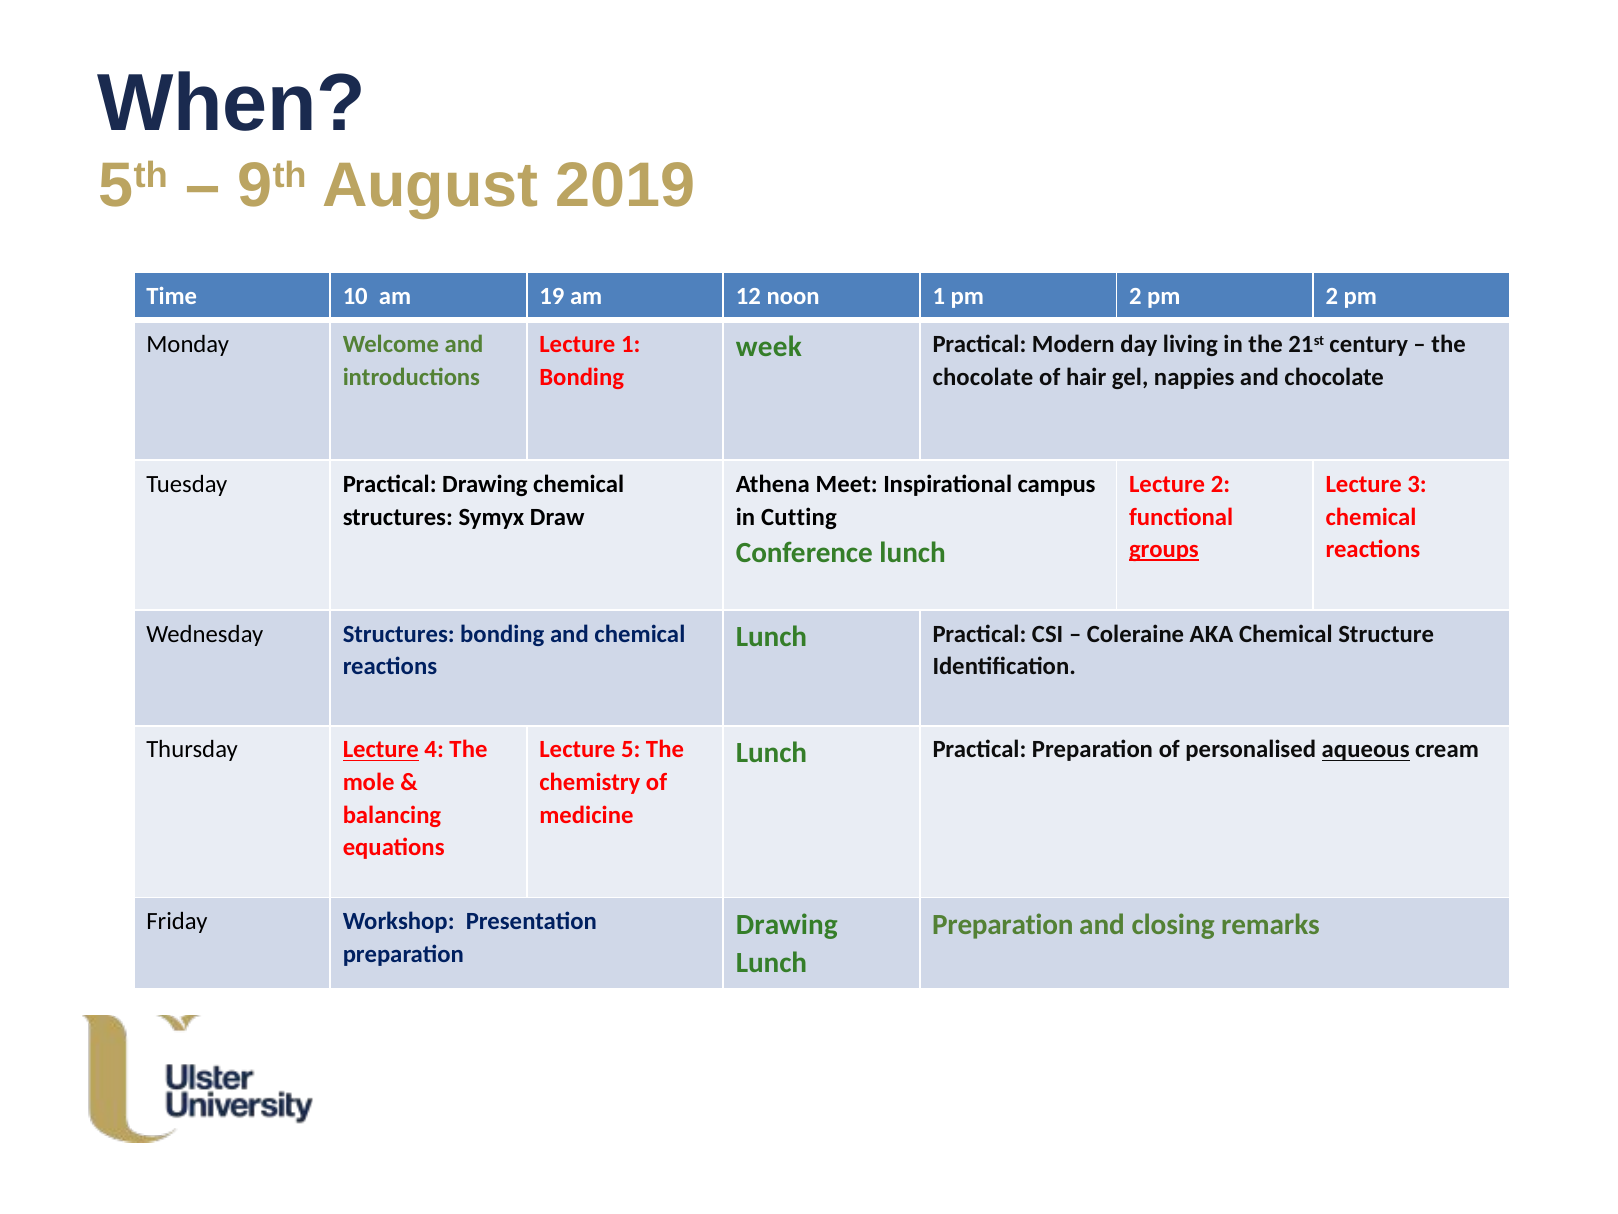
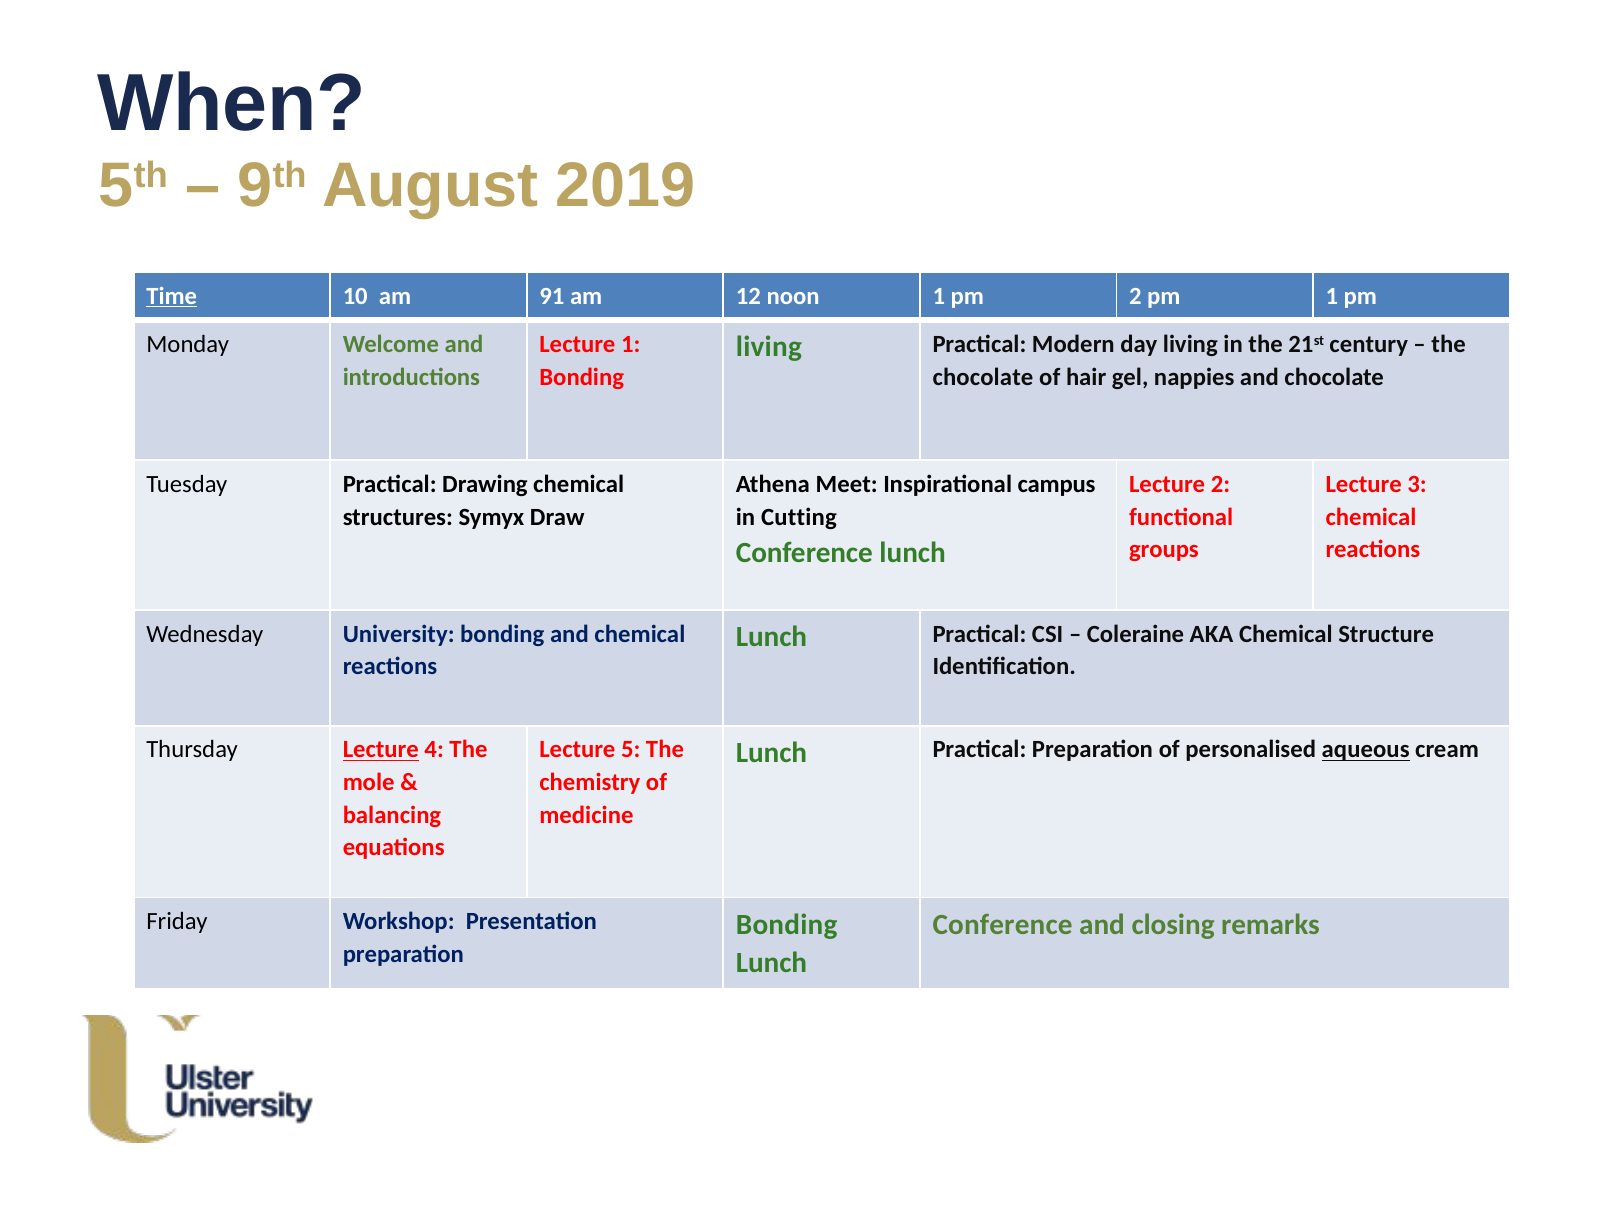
Time underline: none -> present (172, 296)
19: 19 -> 91 (552, 296)
2 pm 2: 2 -> 1 (1332, 296)
week: week -> living (769, 347)
groups underline: present -> none (1164, 549)
Wednesday Structures: Structures -> University (399, 634)
Drawing: Drawing -> Bonding (787, 924)
Preparation: Preparation -> Conference (1003, 924)
